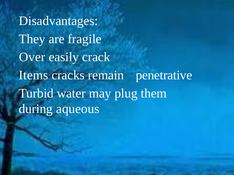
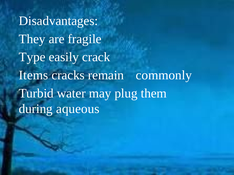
Over: Over -> Type (32, 57)
penetrative: penetrative -> commonly (164, 75)
